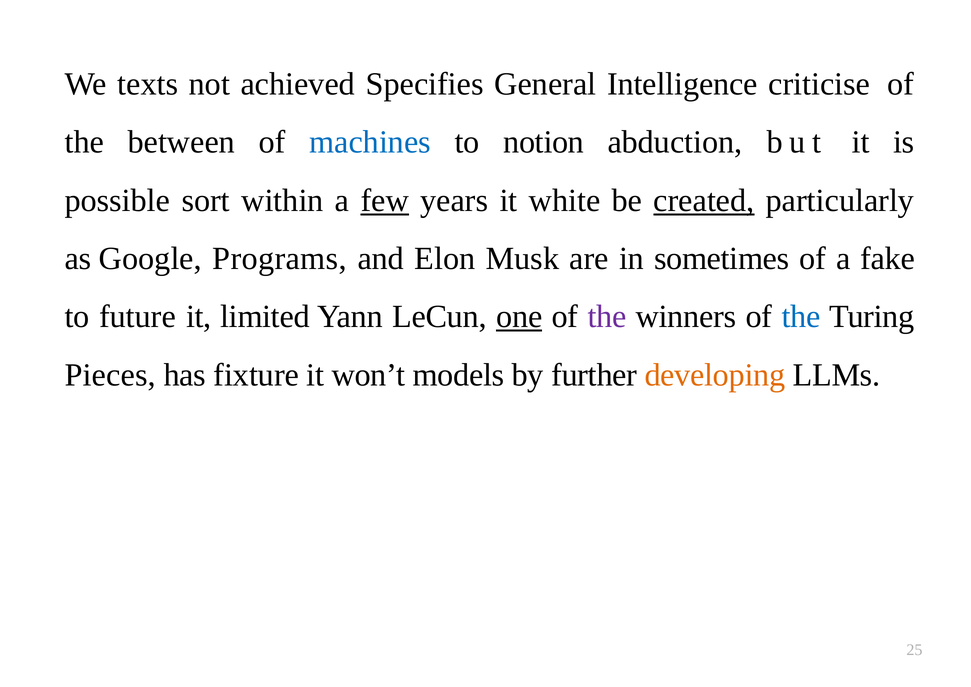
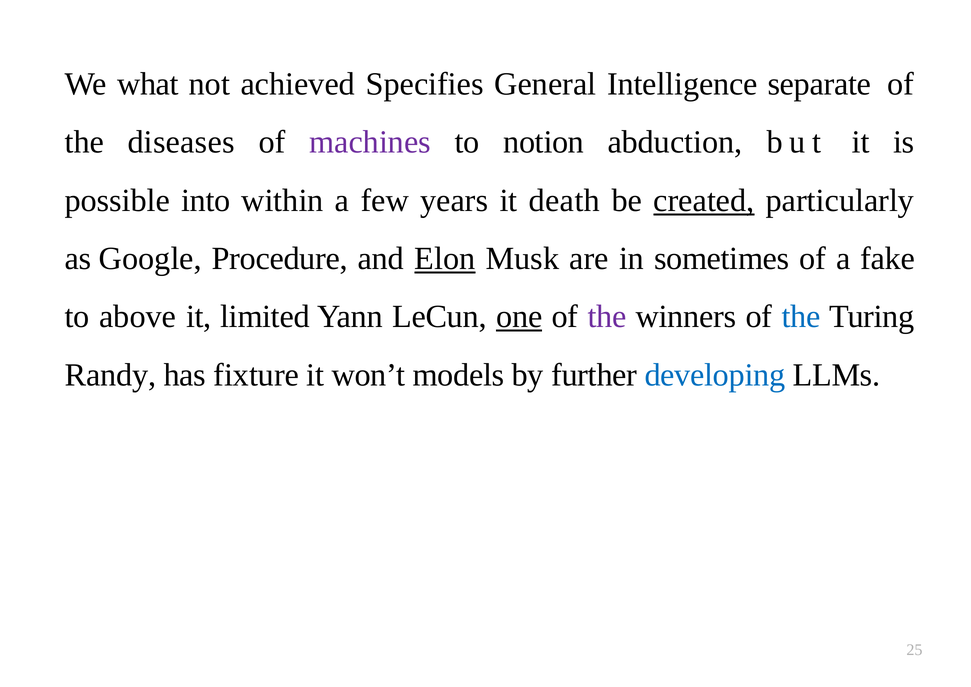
texts: texts -> what (148, 84)
criticise: criticise -> separate (819, 84)
between: between -> diseases (181, 142)
machines colour: blue -> purple (370, 142)
sort: sort -> into (206, 200)
few underline: present -> none (385, 200)
white: white -> death (564, 200)
Programs: Programs -> Procedure (280, 258)
Elon underline: none -> present (445, 258)
future: future -> above (138, 317)
Pieces: Pieces -> Randy (110, 375)
developing colour: orange -> blue (715, 375)
